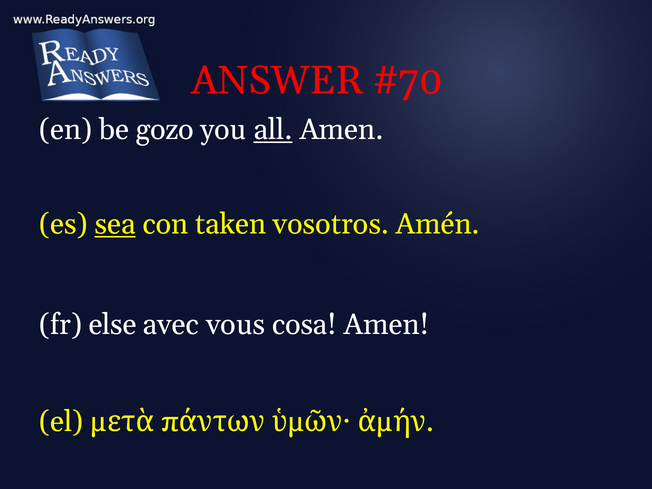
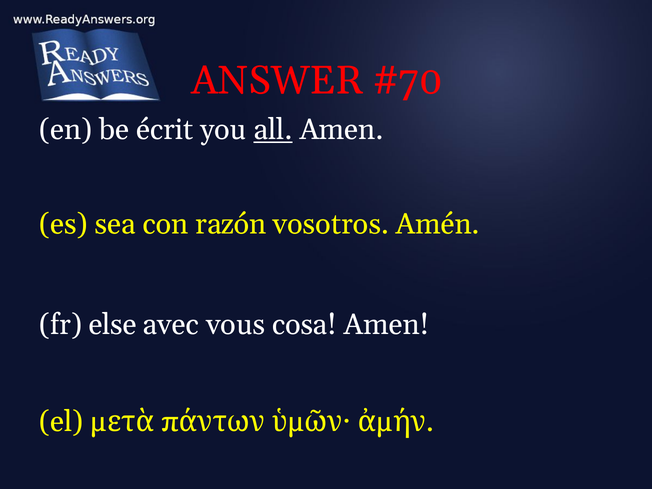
gozo: gozo -> écrit (165, 130)
sea underline: present -> none (115, 224)
taken: taken -> razón (231, 224)
